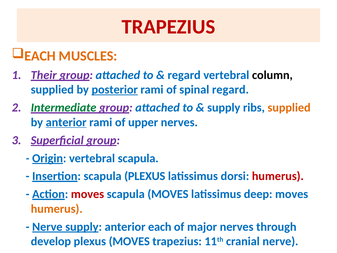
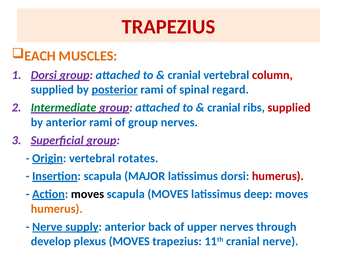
Their: Their -> Dorsi (44, 75)
regard: regard -> cranial (184, 75)
column colour: black -> red (272, 75)
supply: supply -> cranial (224, 108)
supplied colour: orange -> red (289, 108)
anterior underline: present -> none (66, 122)
of upper: upper -> group (143, 122)
vertebral scapula: scapula -> rotates (138, 158)
scapula PLEXUS: PLEXUS -> MAJOR (145, 176)
moves colour: red -> black (87, 194)
anterior each: each -> back (160, 227)
major: major -> upper (202, 227)
